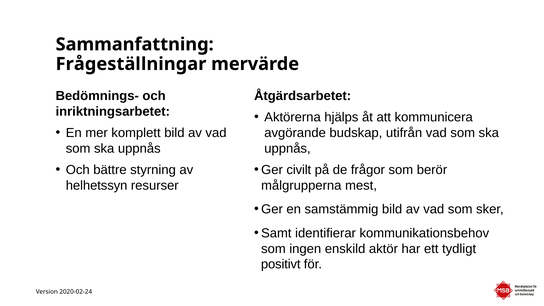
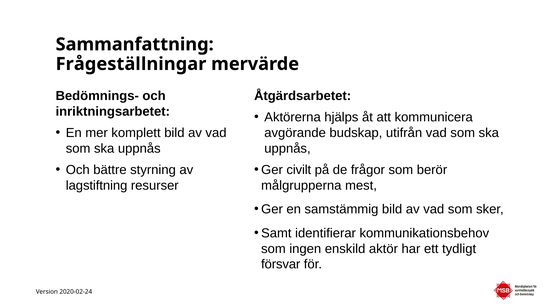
helhetssyn: helhetssyn -> lagstiftning (97, 185)
positivt: positivt -> försvar (281, 264)
